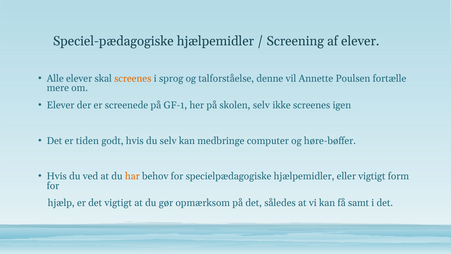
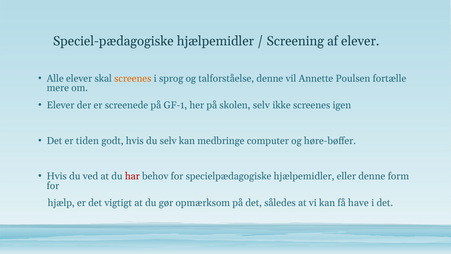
har colour: orange -> red (132, 176)
eller vigtigt: vigtigt -> denne (372, 176)
samt: samt -> have (358, 203)
